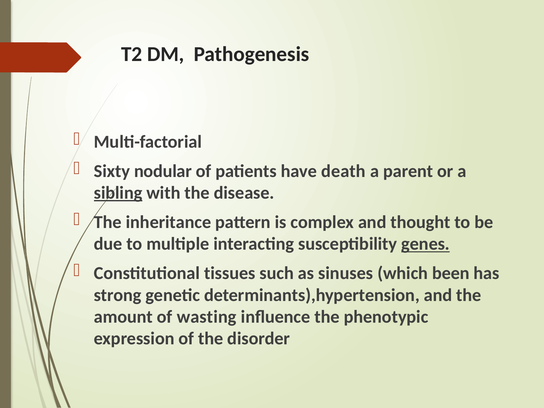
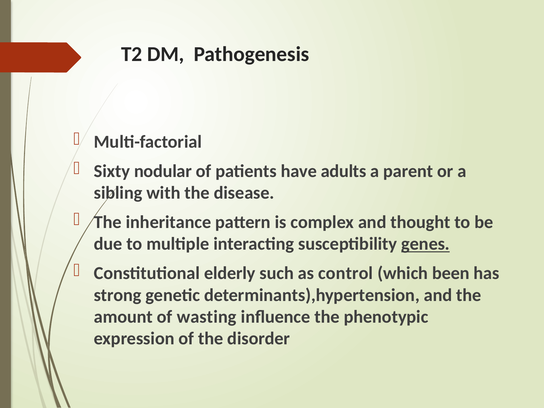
death: death -> adults (344, 171)
sibling underline: present -> none (118, 193)
tissues: tissues -> elderly (230, 273)
sinuses: sinuses -> control (346, 273)
